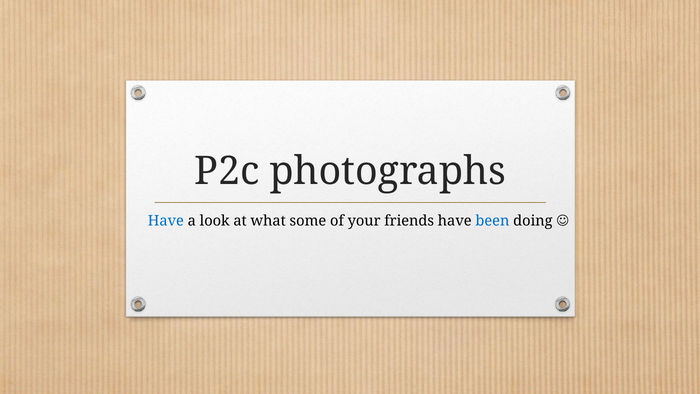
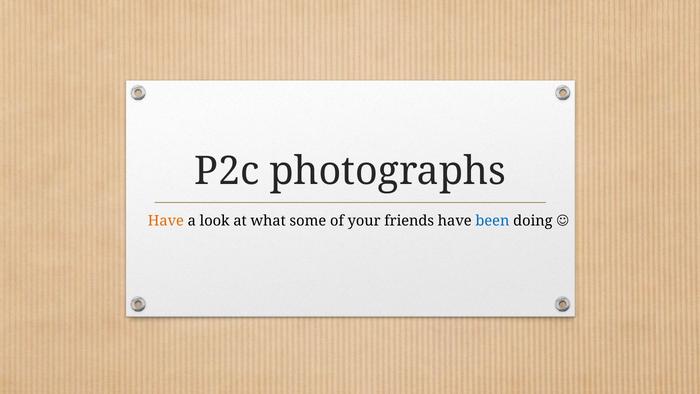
Have colour: blue -> orange (166, 221)
